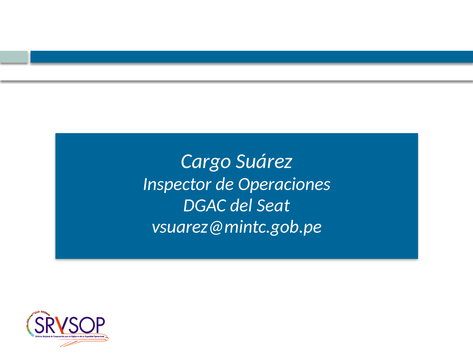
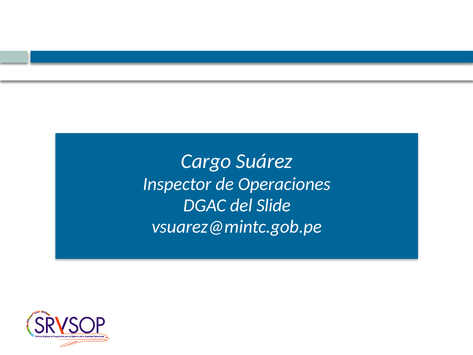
Seat: Seat -> Slide (274, 205)
